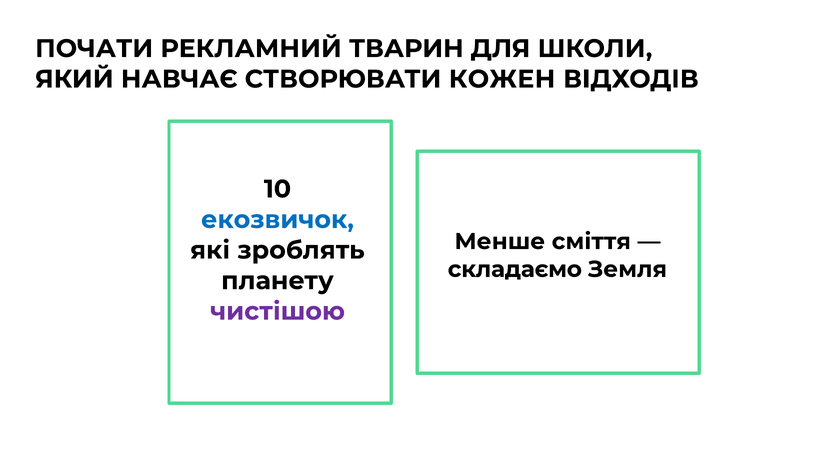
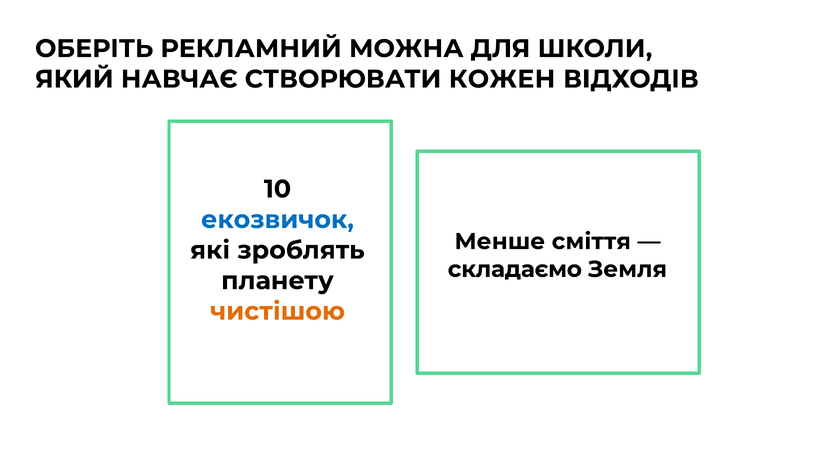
ПОЧАТИ: ПОЧАТИ -> ОБЕРІТЬ (94, 49)
ТВАРИН: ТВАРИН -> МОЖНА (406, 49)
чистішою colour: purple -> orange (278, 311)
